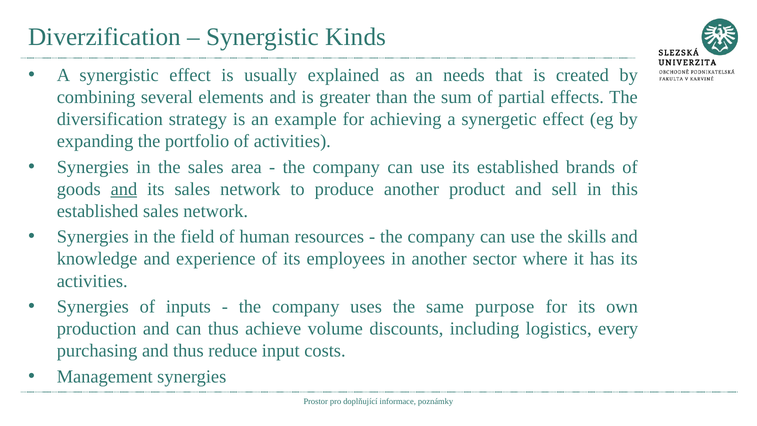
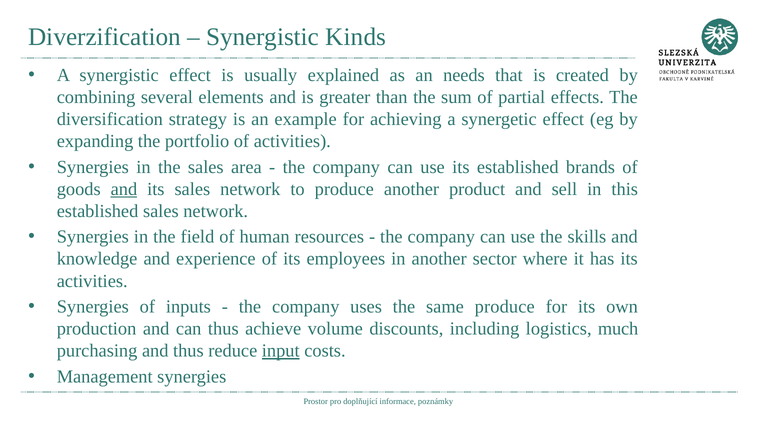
same purpose: purpose -> produce (505, 307)
every: every -> much (618, 329)
input underline: none -> present (281, 351)
